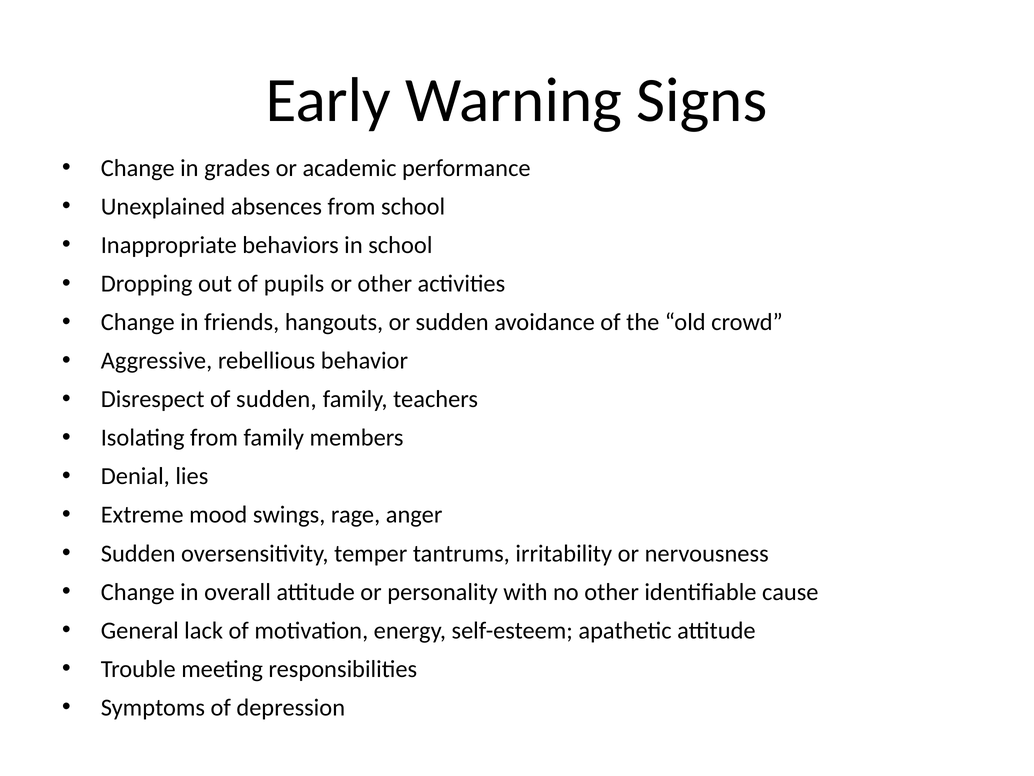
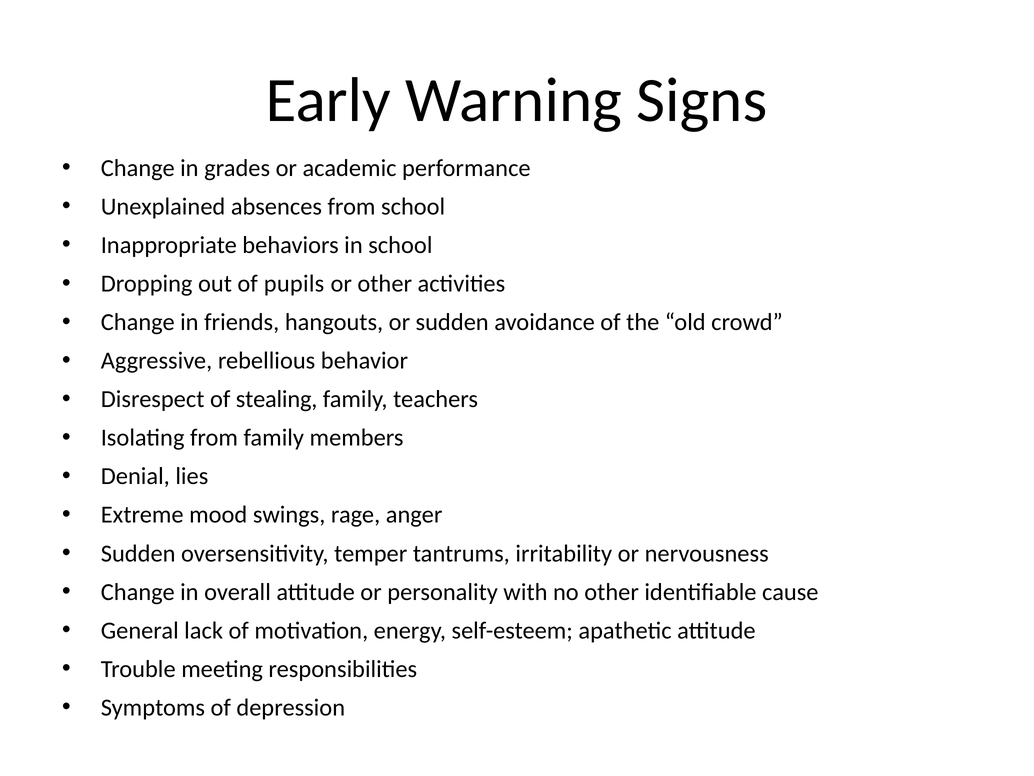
of sudden: sudden -> stealing (277, 399)
